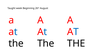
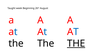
THE underline: none -> present (76, 43)
